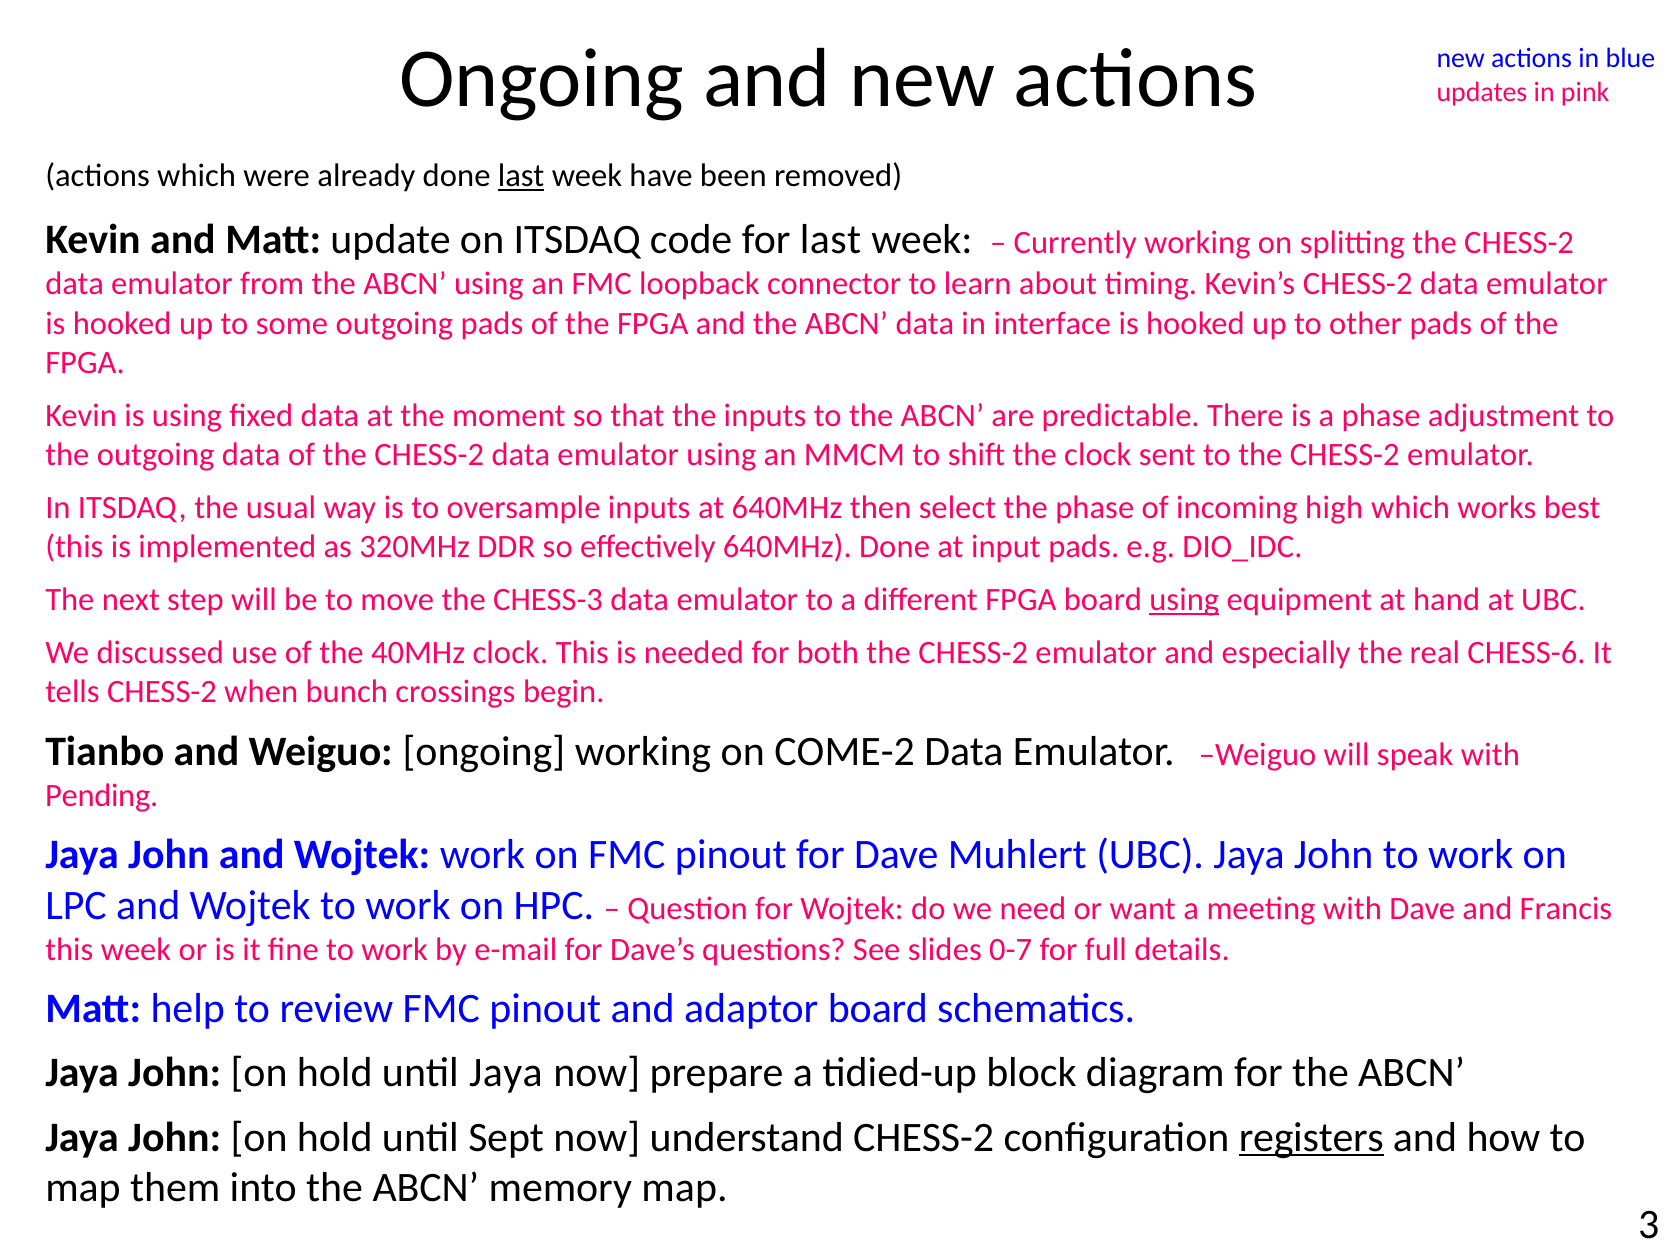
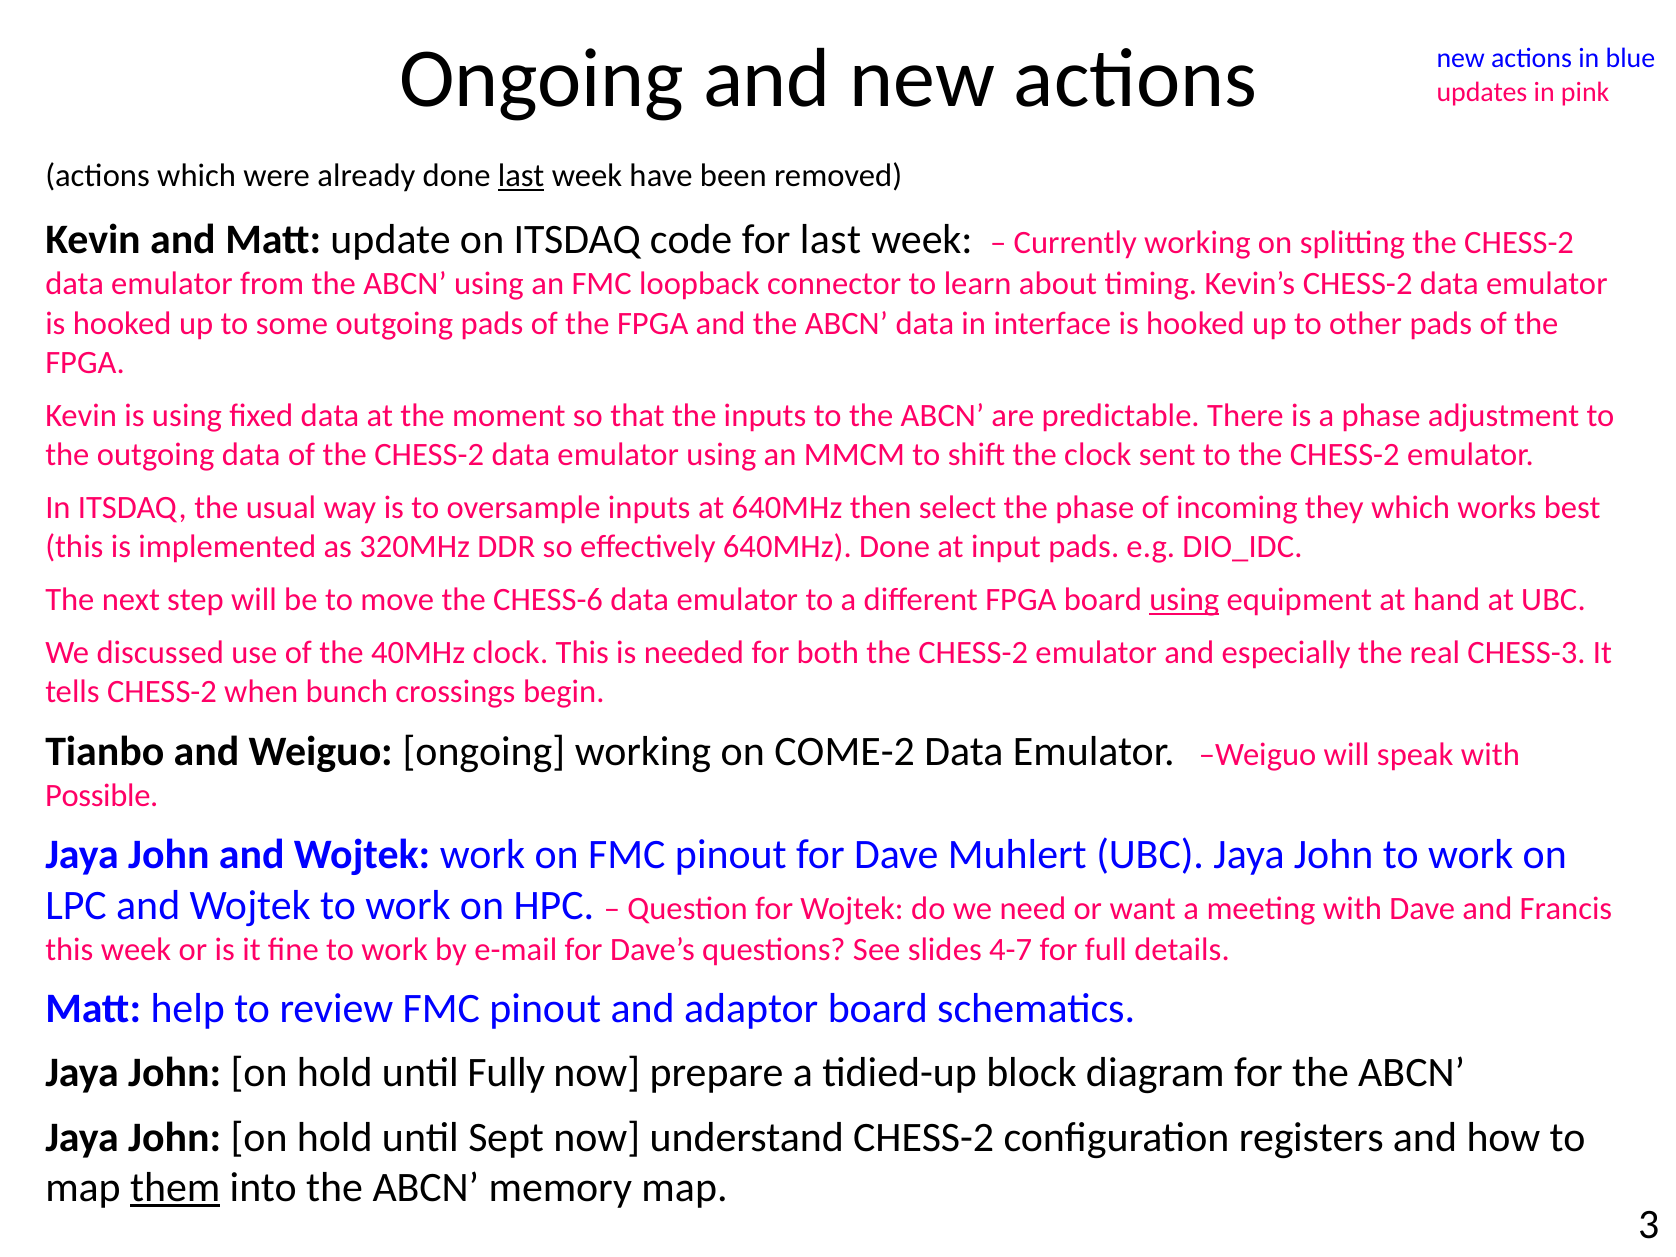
high: high -> they (1334, 508)
CHESS-3: CHESS-3 -> CHESS-6 (548, 600)
CHESS-6: CHESS-6 -> CHESS-3 (1526, 653)
Pending: Pending -> Possible (102, 796)
0-7: 0-7 -> 4-7 (1011, 949)
until Jaya: Jaya -> Fully (506, 1073)
registers underline: present -> none (1311, 1137)
them underline: none -> present (175, 1187)
